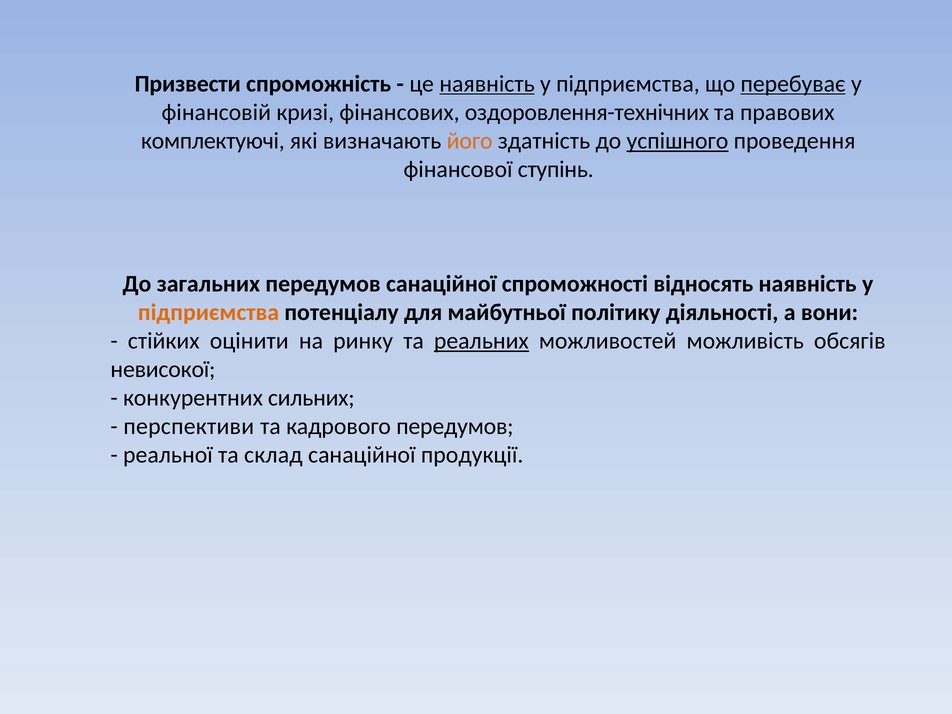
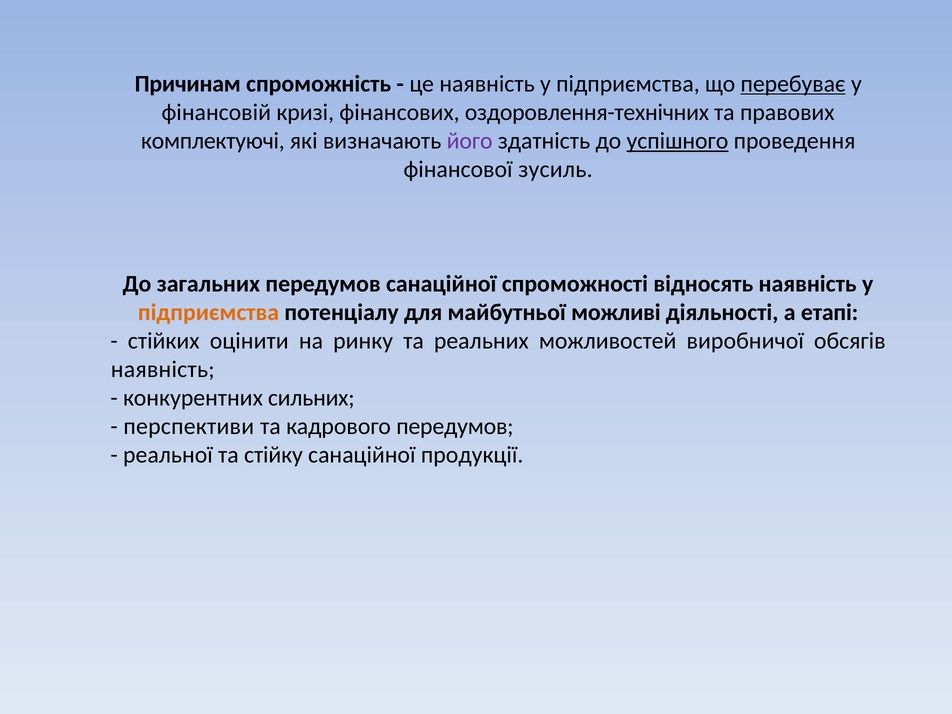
Призвести: Призвести -> Причинам (188, 84)
наявність underline: present -> none (487, 84)
його colour: orange -> purple (470, 141)
ступінь: ступінь -> зусиль (555, 169)
політику: політику -> можливі (616, 312)
вони: вони -> етапі (830, 312)
реальних underline: present -> none (481, 341)
можливість: можливість -> виробничої (745, 341)
невисокої: невисокої -> наявність (163, 369)
склад: склад -> стійку (273, 455)
